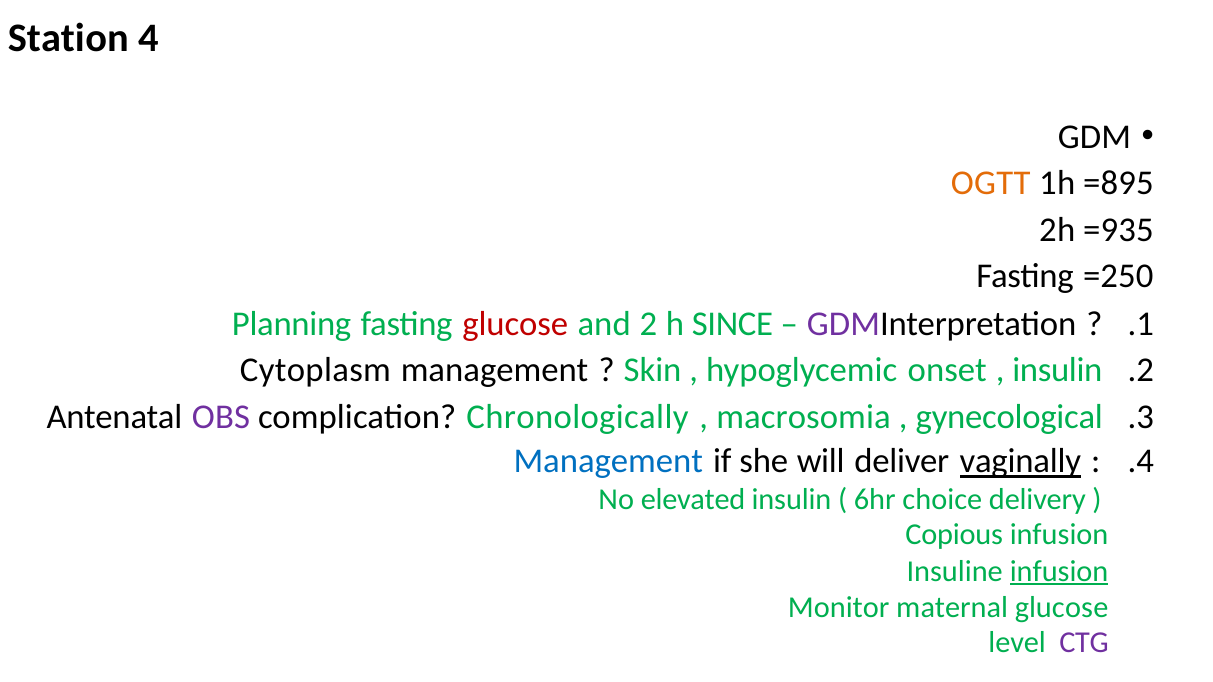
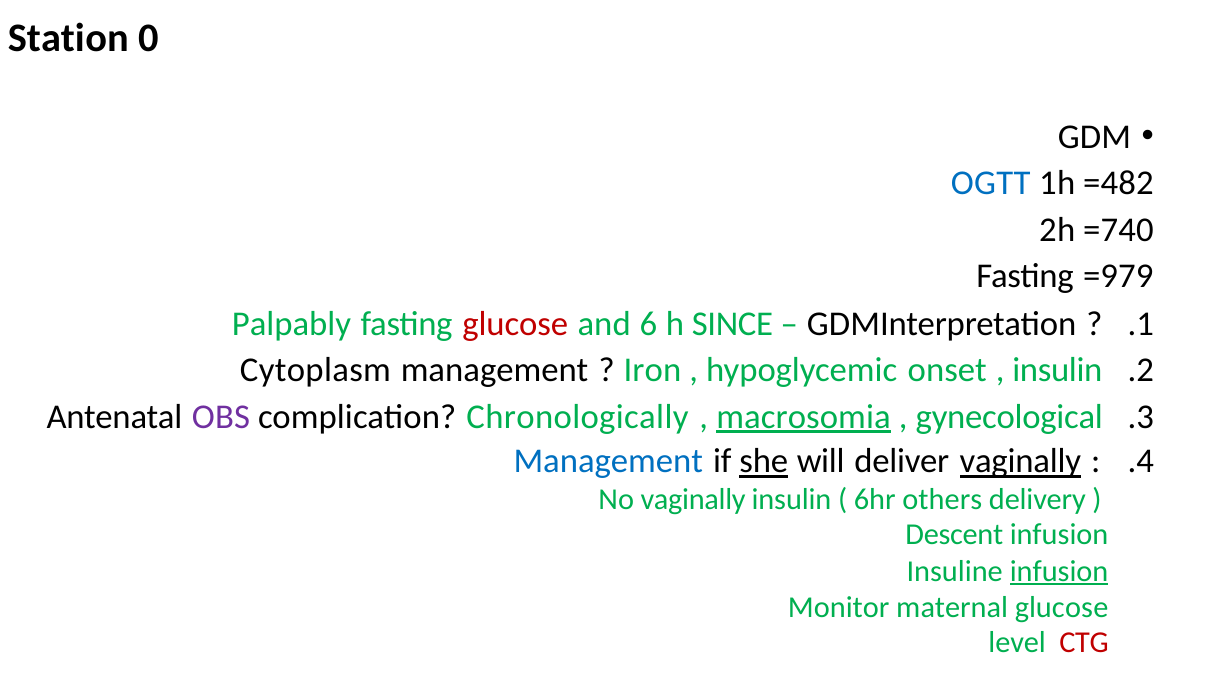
4: 4 -> 0 (148, 38)
OGTT colour: orange -> blue (991, 183)
=895: =895 -> =482 (1118, 183)
=935: =935 -> =740 (1118, 230)
=250: =250 -> =979 (1118, 276)
Planning: Planning -> Palpably (291, 324)
2: 2 -> 6 (648, 324)
GDM colour: purple -> black (844, 324)
Skin: Skin -> Iron (652, 370)
macrosomia underline: none -> present (804, 417)
she underline: none -> present (764, 462)
No elevated: elevated -> vaginally (693, 500)
choice: choice -> others (942, 500)
Copious: Copious -> Descent (954, 535)
CTG colour: purple -> red (1084, 643)
